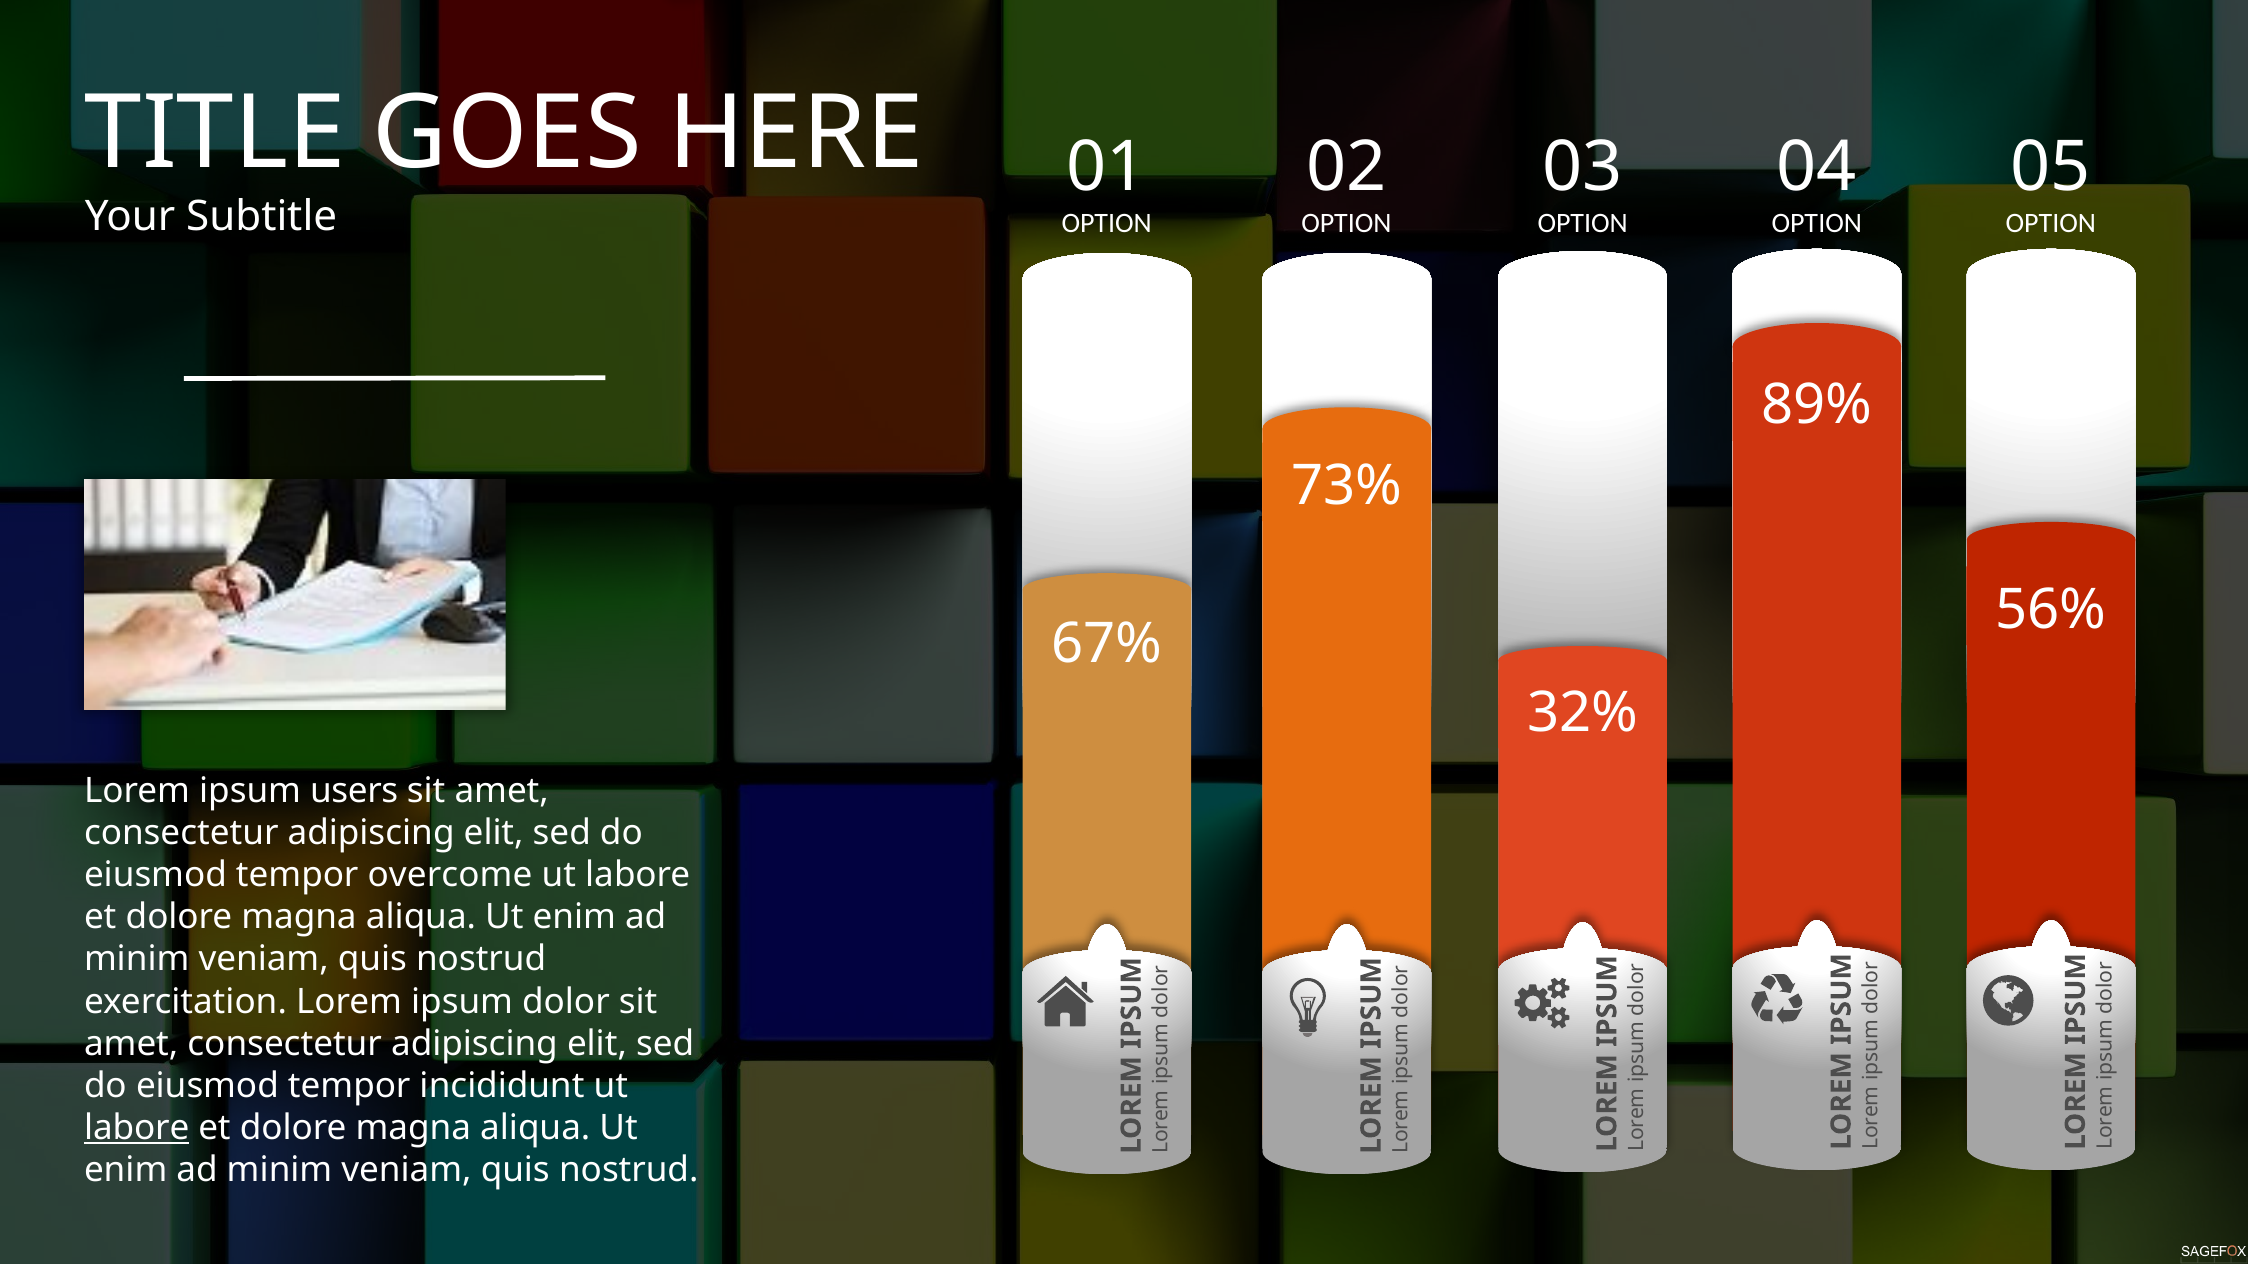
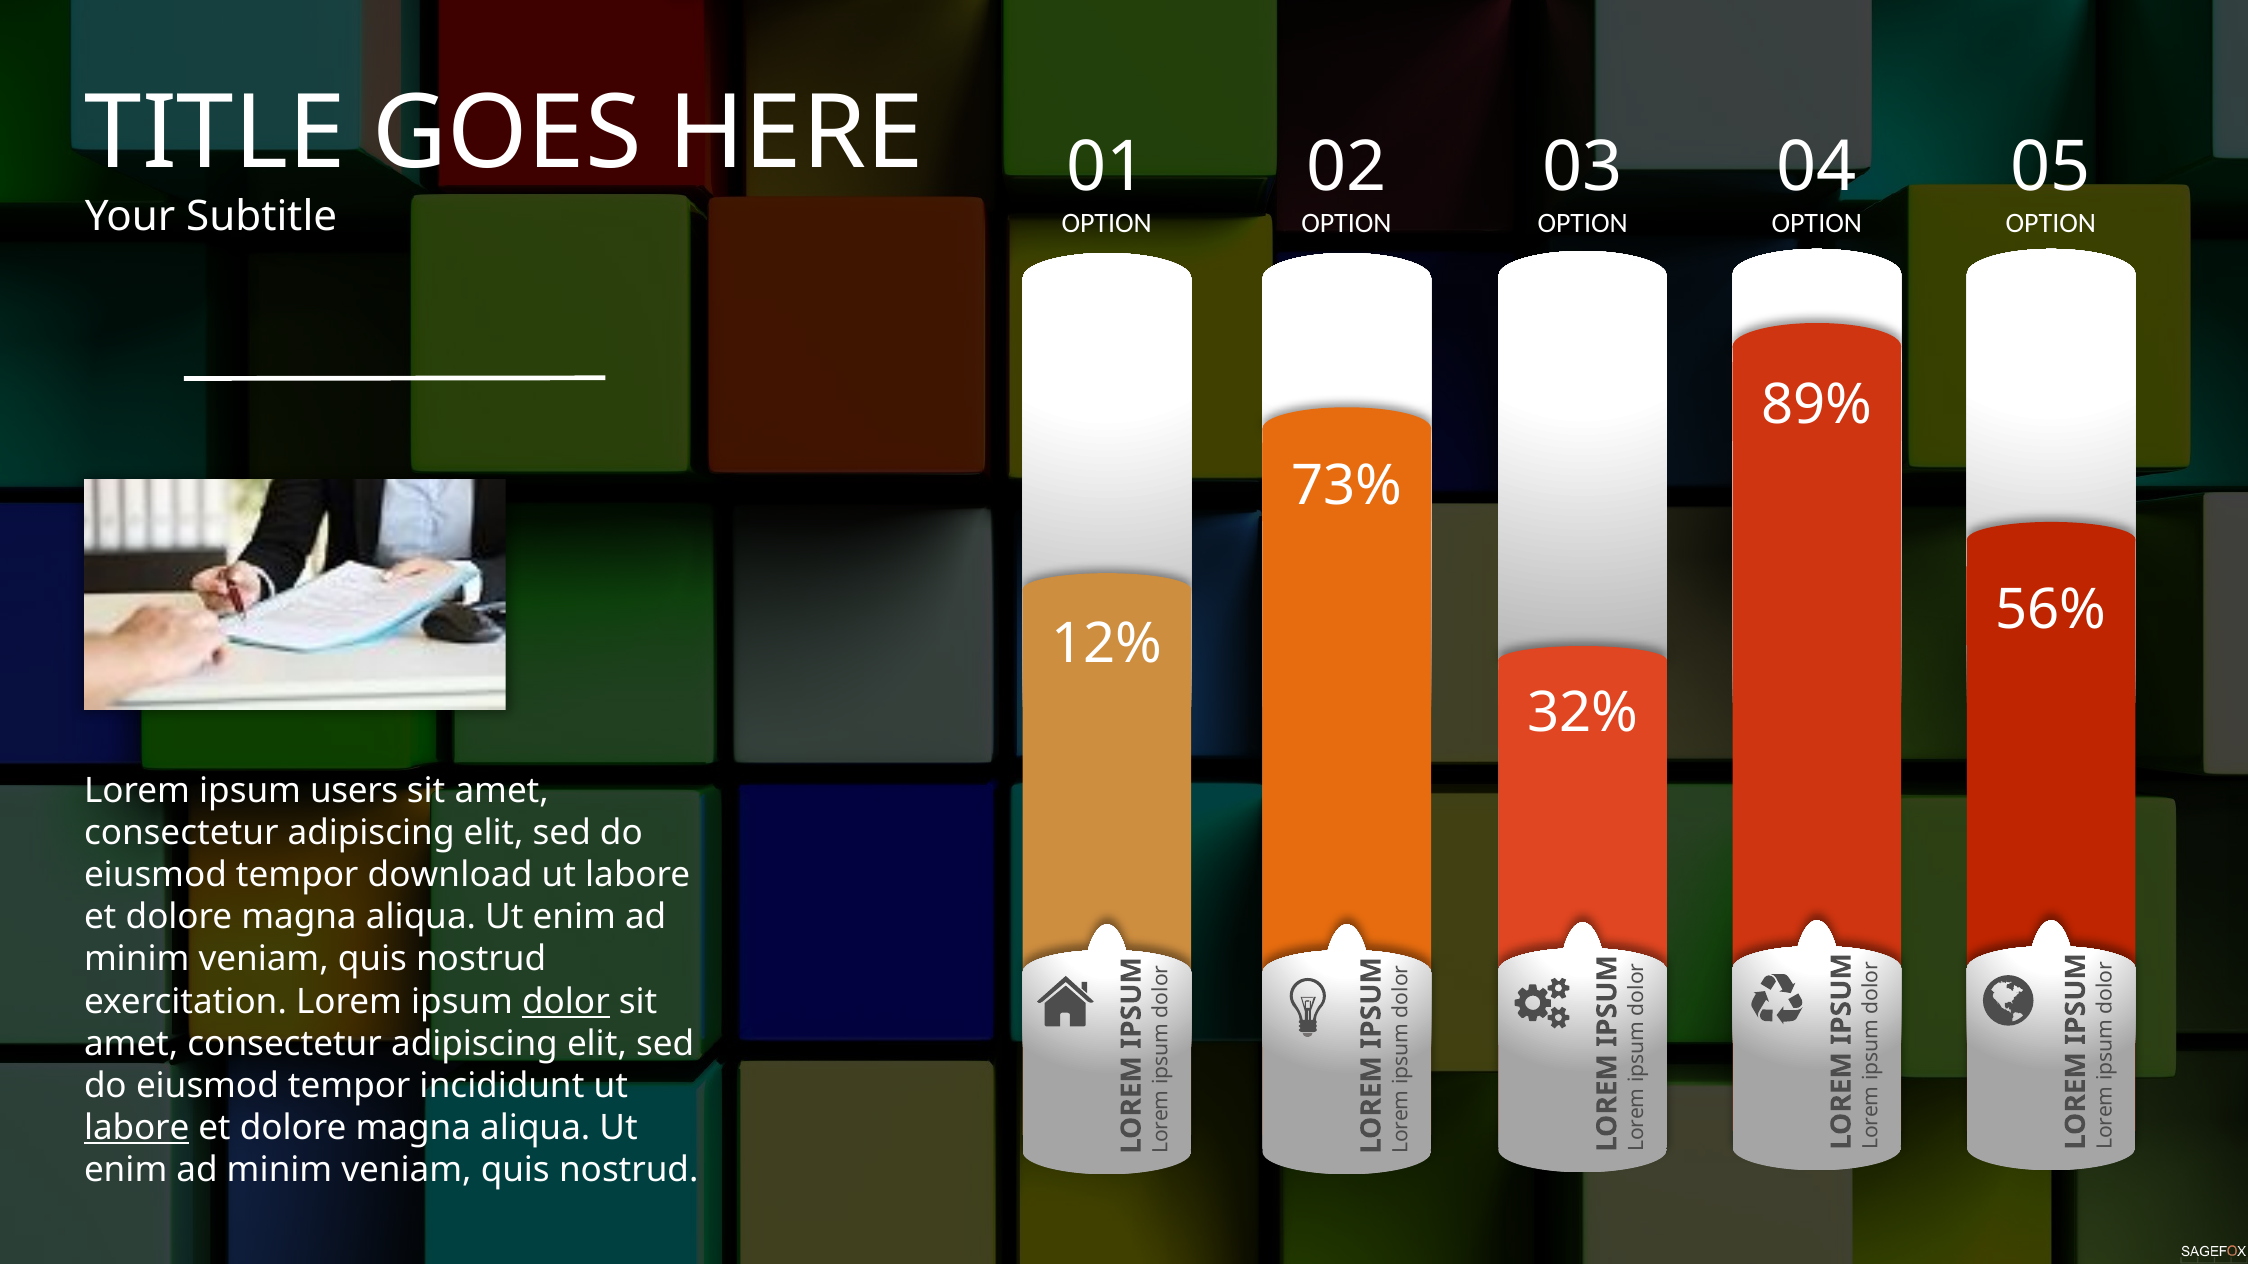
67%: 67% -> 12% (1107, 644)
overcome: overcome -> download (450, 875)
dolor underline: none -> present (566, 1002)
